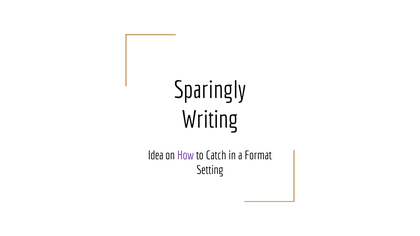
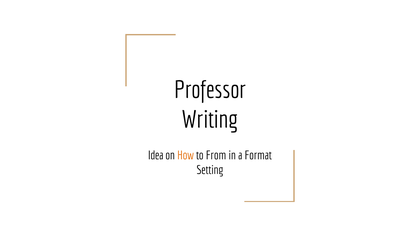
Sparingly: Sparingly -> Professor (210, 90)
How colour: purple -> orange (186, 156)
Catch: Catch -> From (216, 156)
